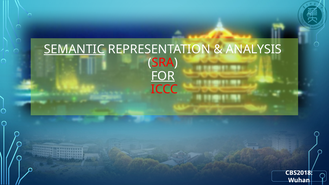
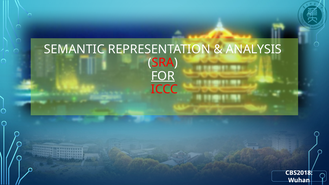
SEMANTIC underline: present -> none (74, 49)
